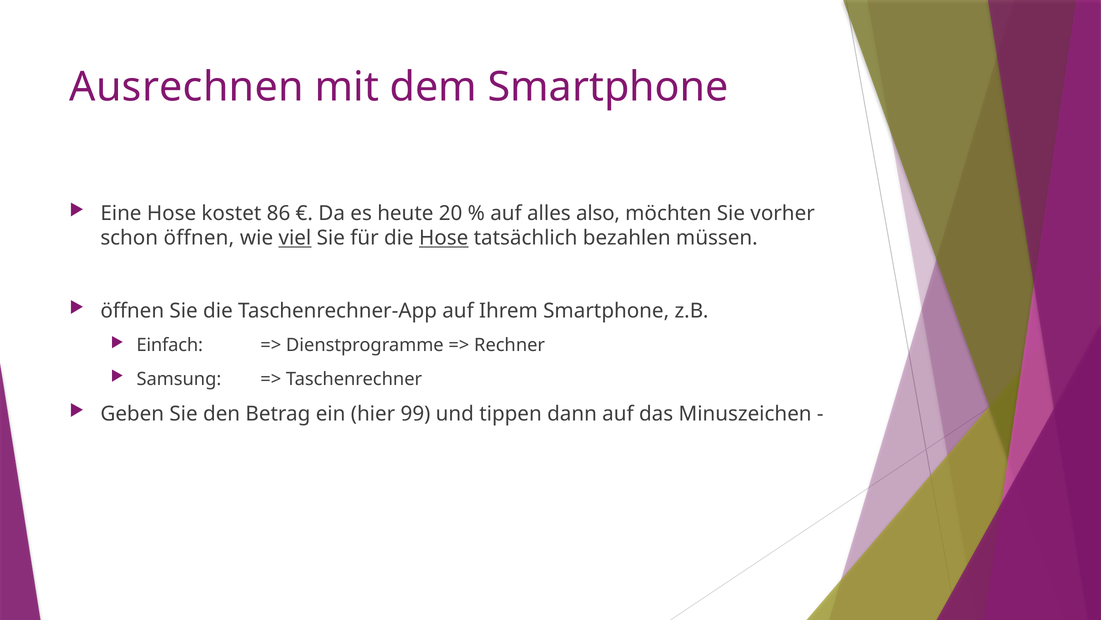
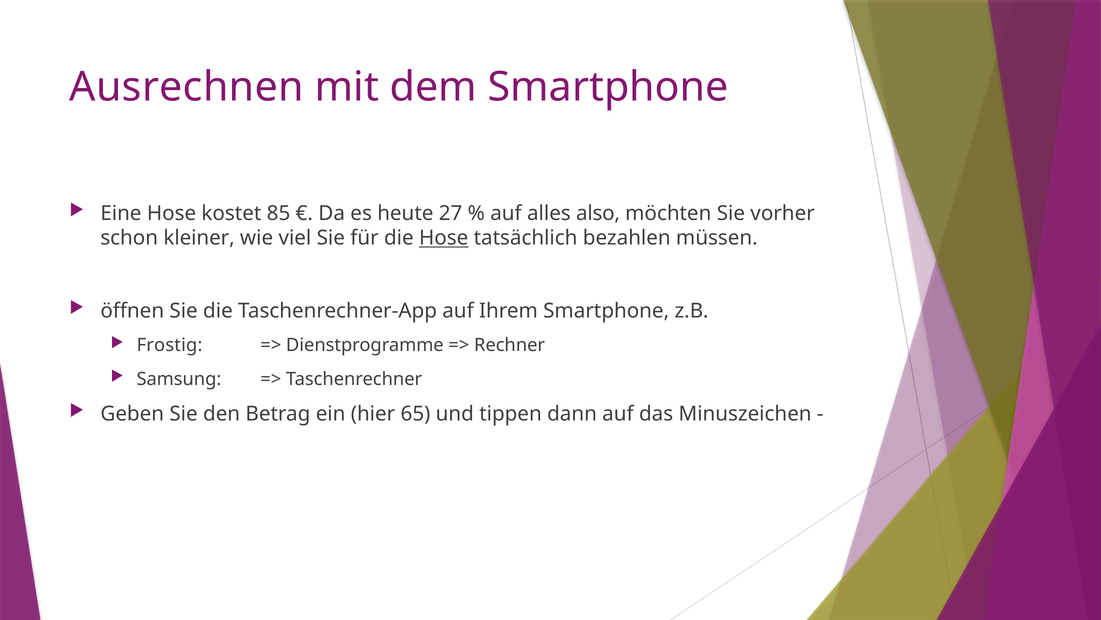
86: 86 -> 85 (279, 213)
20: 20 -> 27 (451, 213)
schon öffnen: öffnen -> kleiner (199, 238)
viel underline: present -> none (295, 238)
Einfach: Einfach -> Frostig (170, 345)
99: 99 -> 65 (415, 414)
